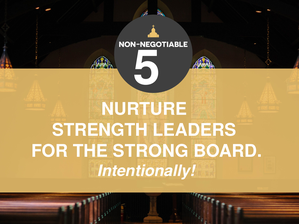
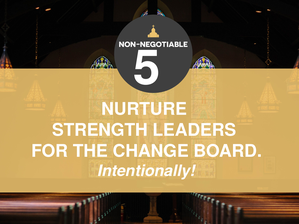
STRONG: STRONG -> CHANGE (151, 151)
